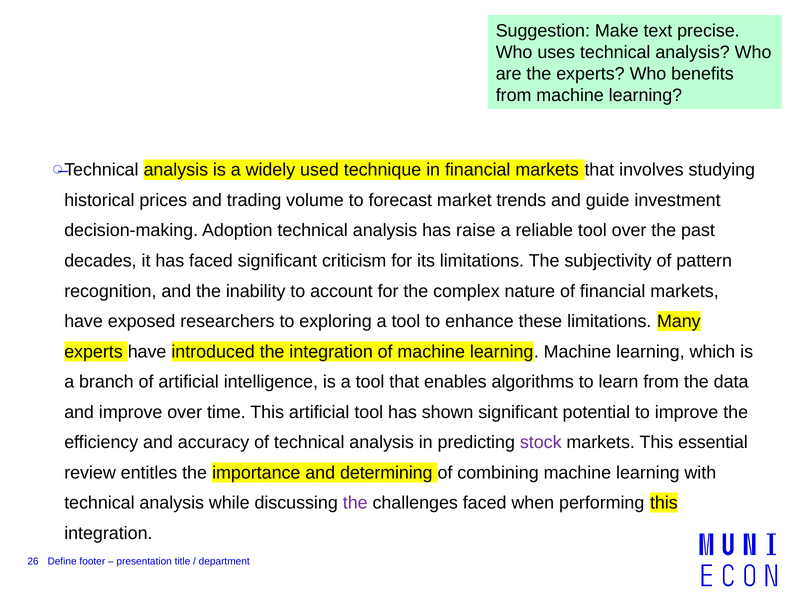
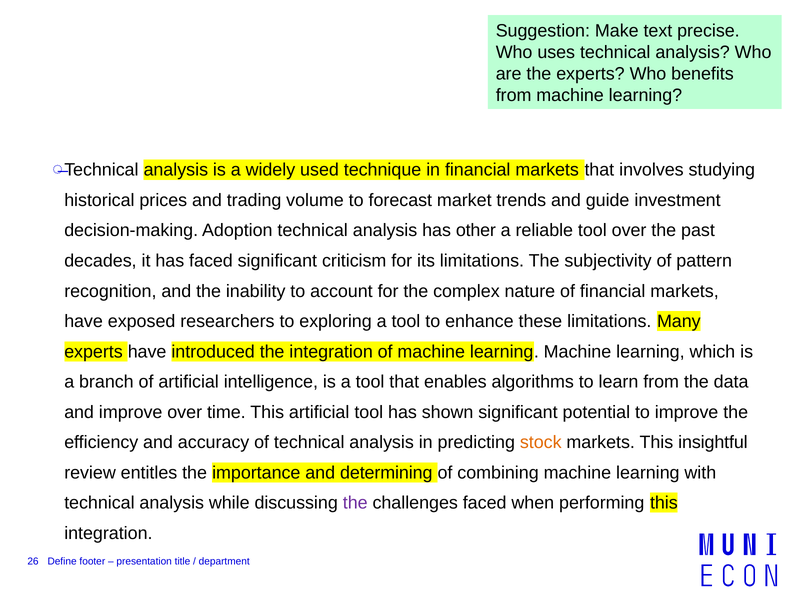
raise: raise -> other (476, 230)
stock colour: purple -> orange (541, 442)
essential: essential -> insightful (713, 442)
